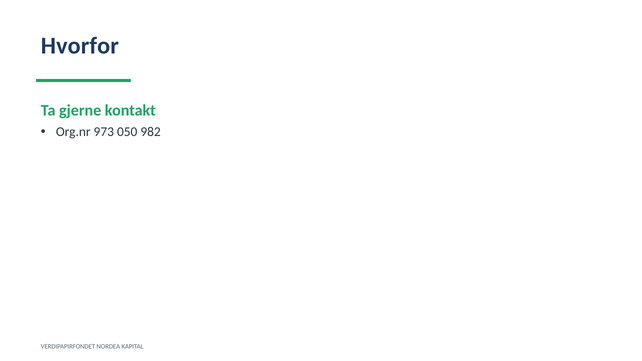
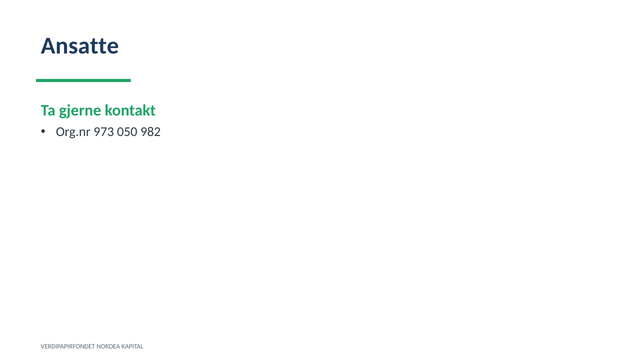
Hvorfor: Hvorfor -> Ansatte (80, 46)
